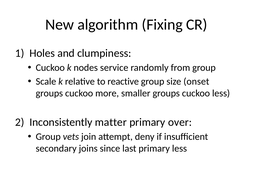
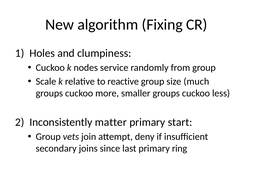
onset: onset -> much (196, 81)
over: over -> start (180, 122)
primary less: less -> ring (180, 148)
